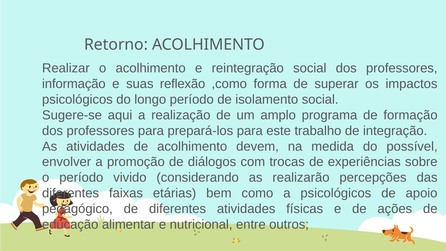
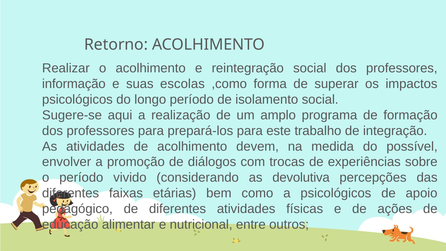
reflexão: reflexão -> escolas (182, 84)
realizarão: realizarão -> devolutiva (301, 178)
